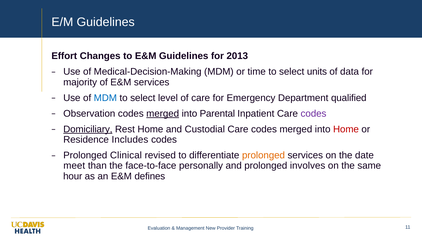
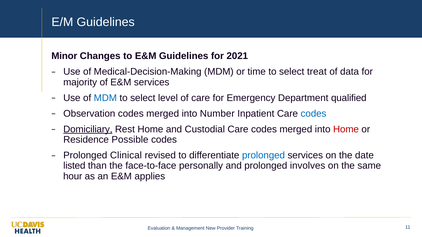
Effort: Effort -> Minor (64, 56)
2013: 2013 -> 2021 (237, 56)
units: units -> treat (317, 72)
merged underline: present -> none (163, 114)
Parental: Parental -> Number (217, 114)
codes colour: purple -> blue (314, 114)
Includes: Includes -> Possible (130, 140)
prolonged colour: orange -> blue (263, 156)
meet: meet -> listed (74, 166)
defines: defines -> applies (150, 176)
